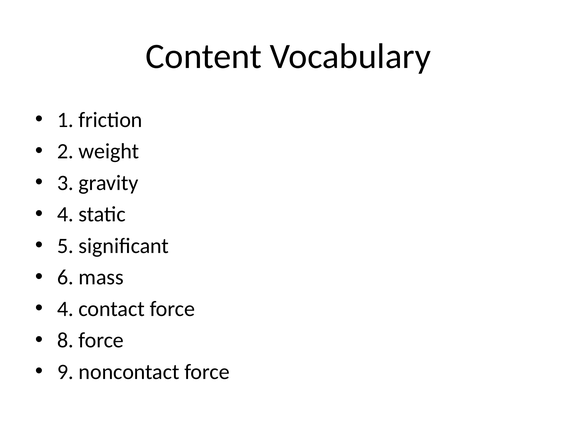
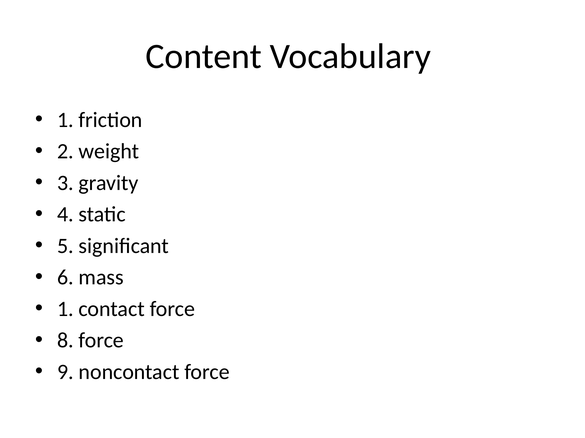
4: 4 -> 1 (65, 309)
